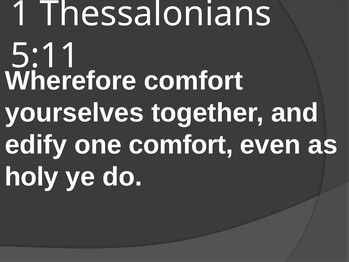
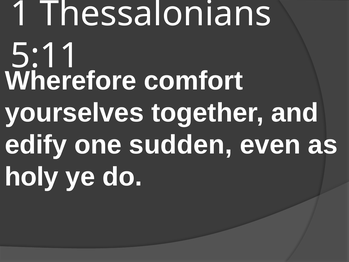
one comfort: comfort -> sudden (181, 145)
